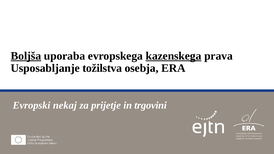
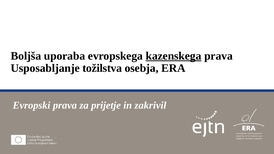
Boljša underline: present -> none (26, 56)
Evropski nekaj: nekaj -> prava (65, 105)
trgovini: trgovini -> zakrivil (150, 105)
